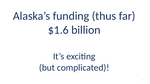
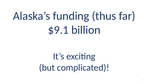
$1.6: $1.6 -> $9.1 (58, 30)
